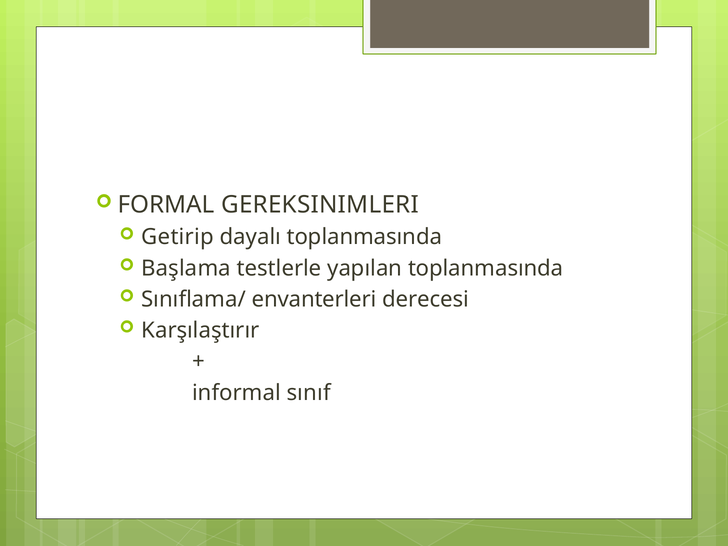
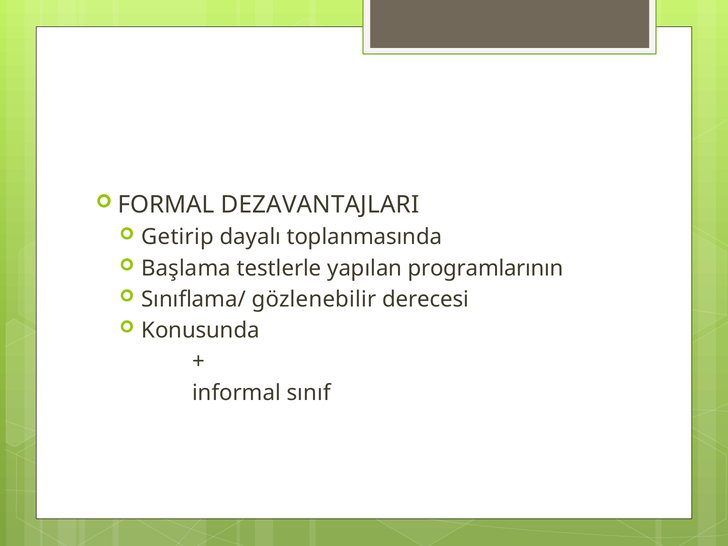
GEREKSINIMLERI: GEREKSINIMLERI -> DEZAVANTAJLARI (320, 205)
yapılan toplanmasında: toplanmasında -> programlarının (486, 268)
envanterleri: envanterleri -> gözlenebilir (314, 299)
Karşılaştırır: Karşılaştırır -> Konusunda (200, 330)
